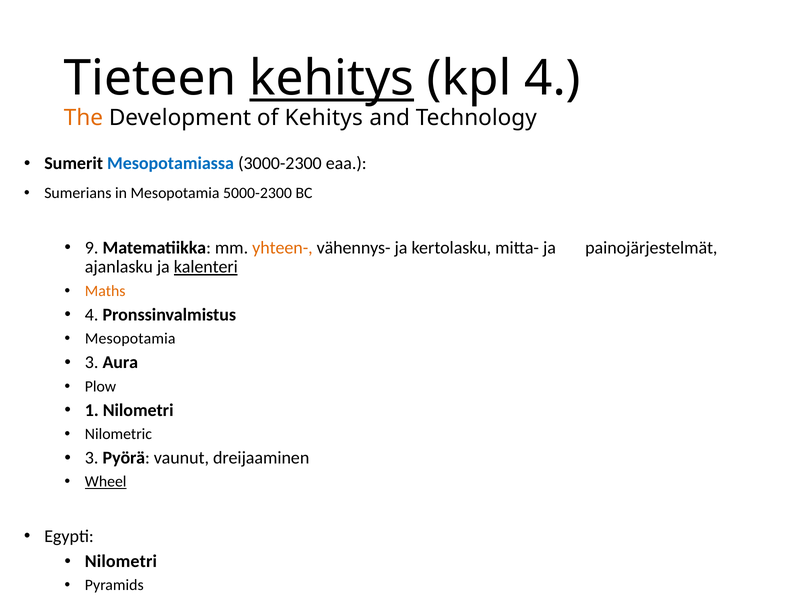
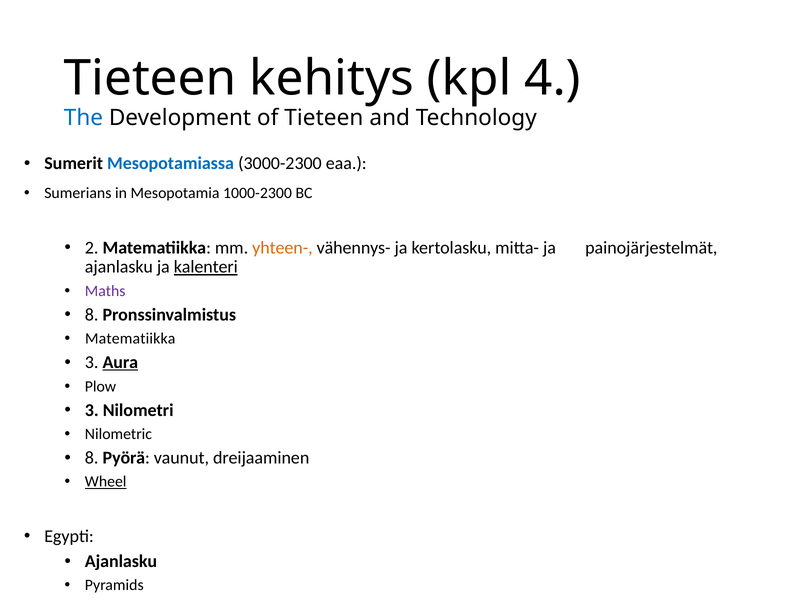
kehitys underline: present -> none (332, 79)
The colour: orange -> blue (83, 118)
of Kehitys: Kehitys -> Tieteen (324, 118)
5000-2300: 5000-2300 -> 1000-2300 (257, 193)
9: 9 -> 2 (92, 248)
Maths colour: orange -> purple (105, 291)
4: 4 -> 8 (92, 315)
Mesopotamia: Mesopotamia -> Matematiikka (130, 339)
Aura underline: none -> present (120, 363)
1: 1 -> 3 (92, 410)
3: 3 -> 8 (92, 458)
Nilometri: Nilometri -> Ajanlasku (121, 562)
